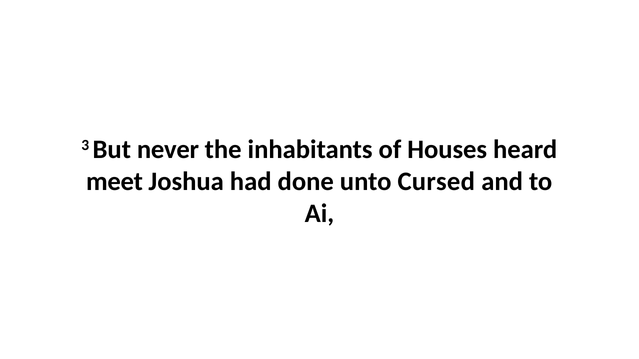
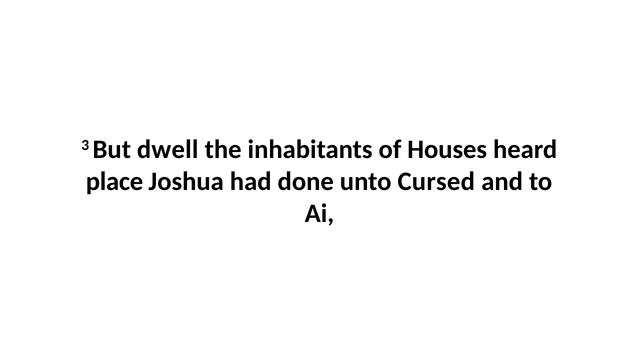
never: never -> dwell (168, 150)
meet: meet -> place (115, 182)
